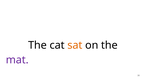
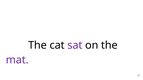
sat colour: orange -> purple (75, 45)
